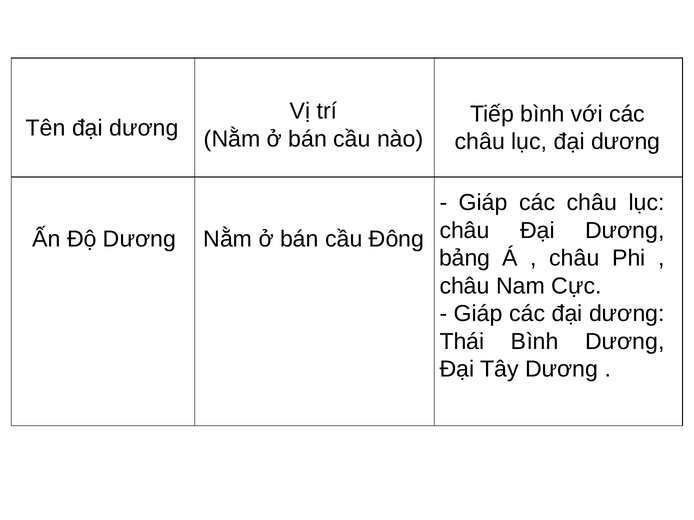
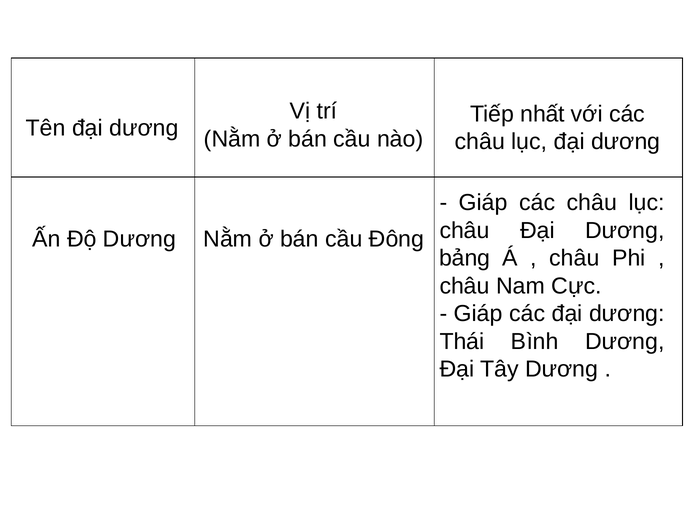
Tiếp bình: bình -> nhất (543, 114)
